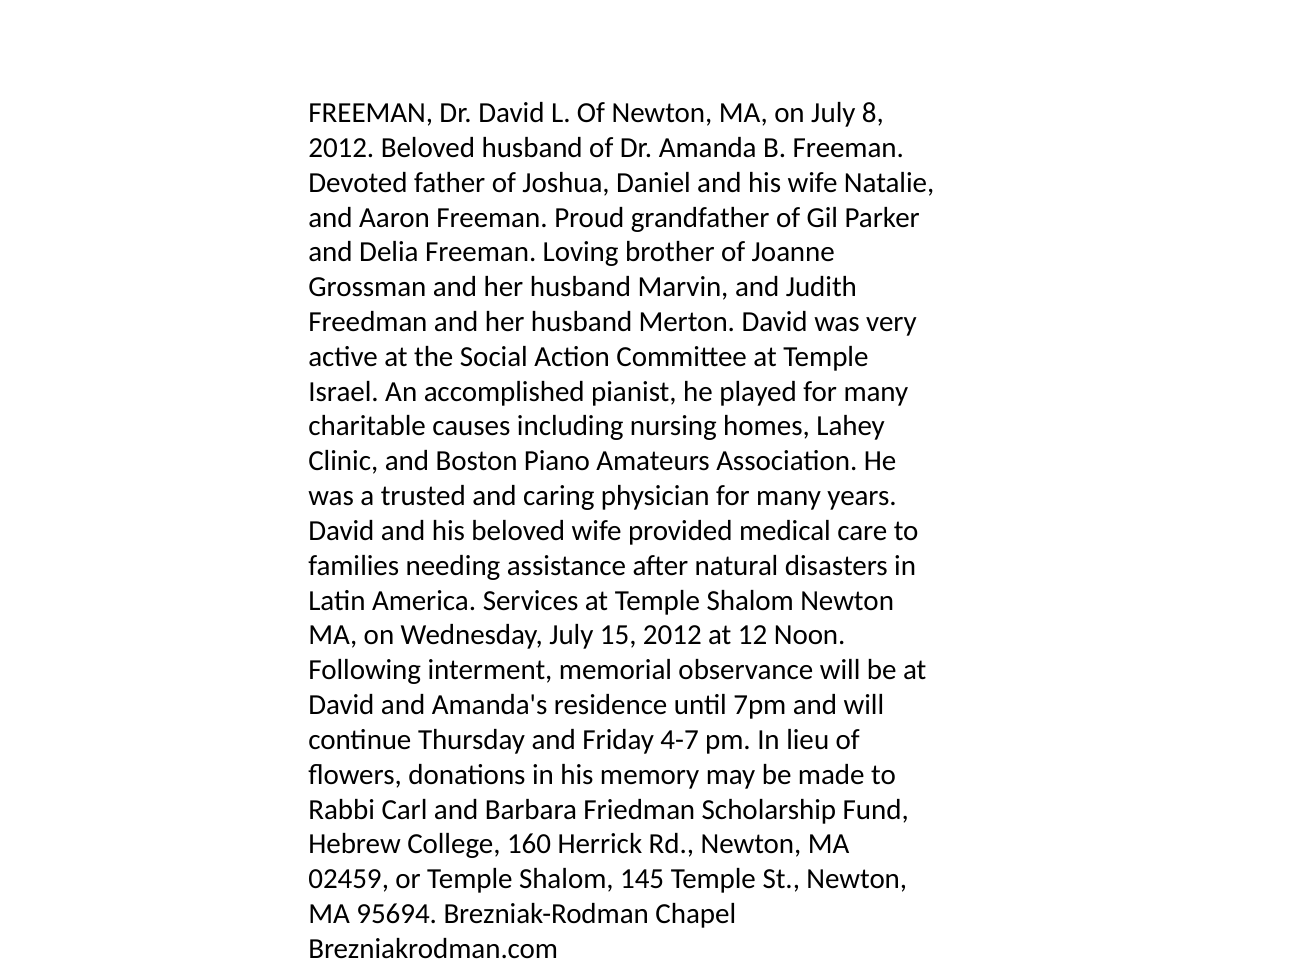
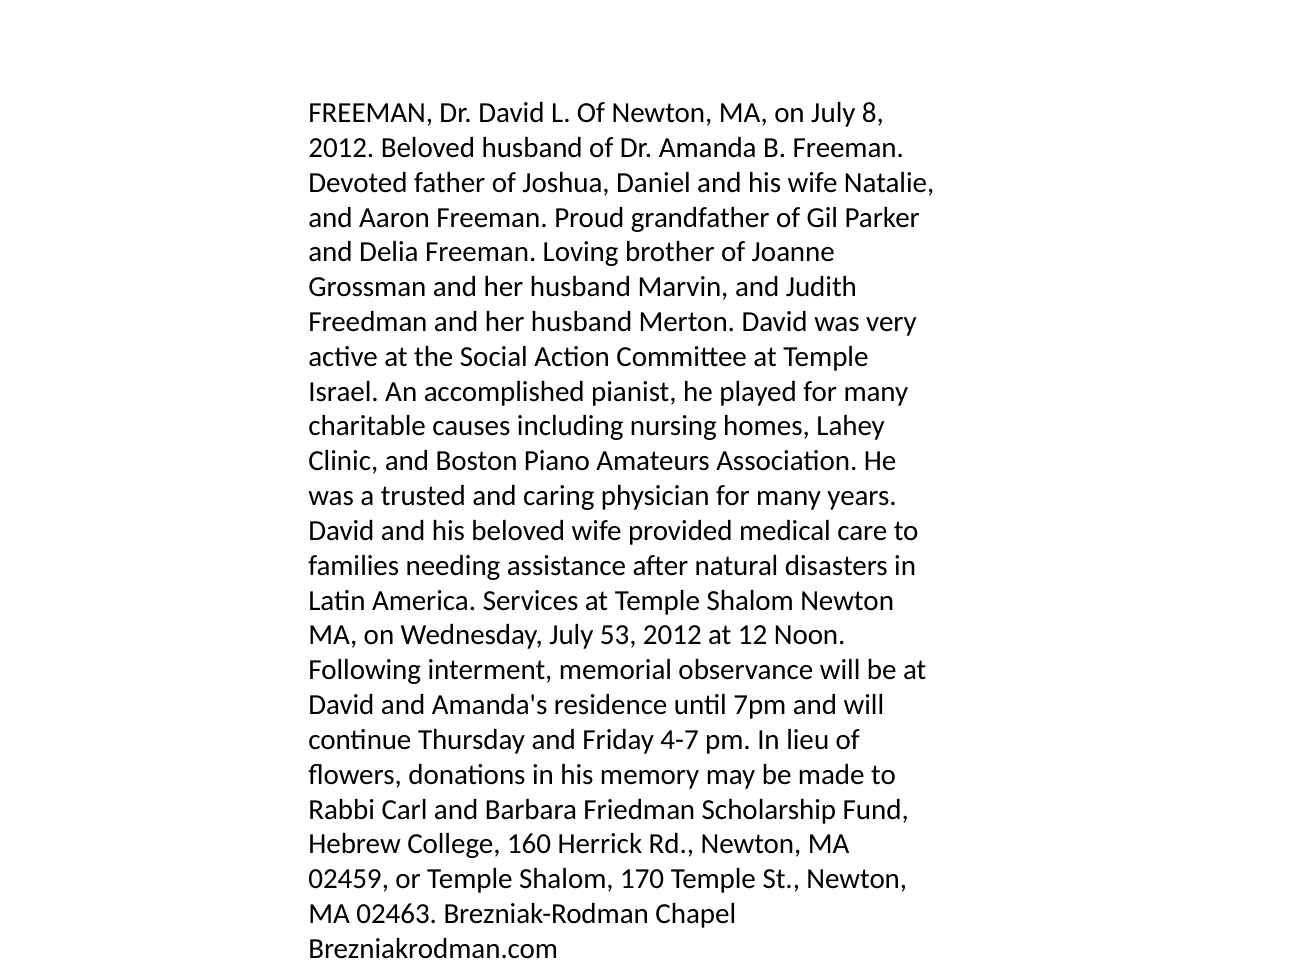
15: 15 -> 53 (618, 636)
145: 145 -> 170 (642, 879)
95694: 95694 -> 02463 (397, 914)
